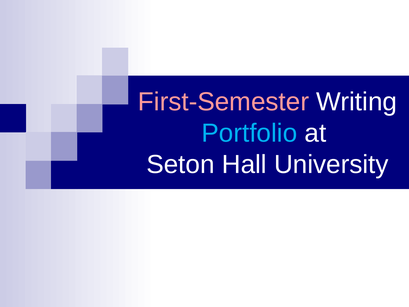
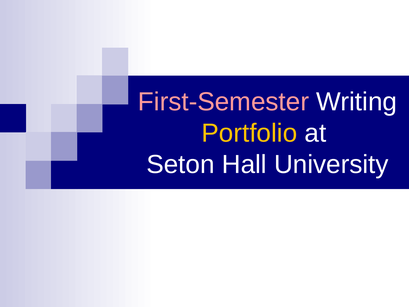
Portfolio colour: light blue -> yellow (249, 133)
